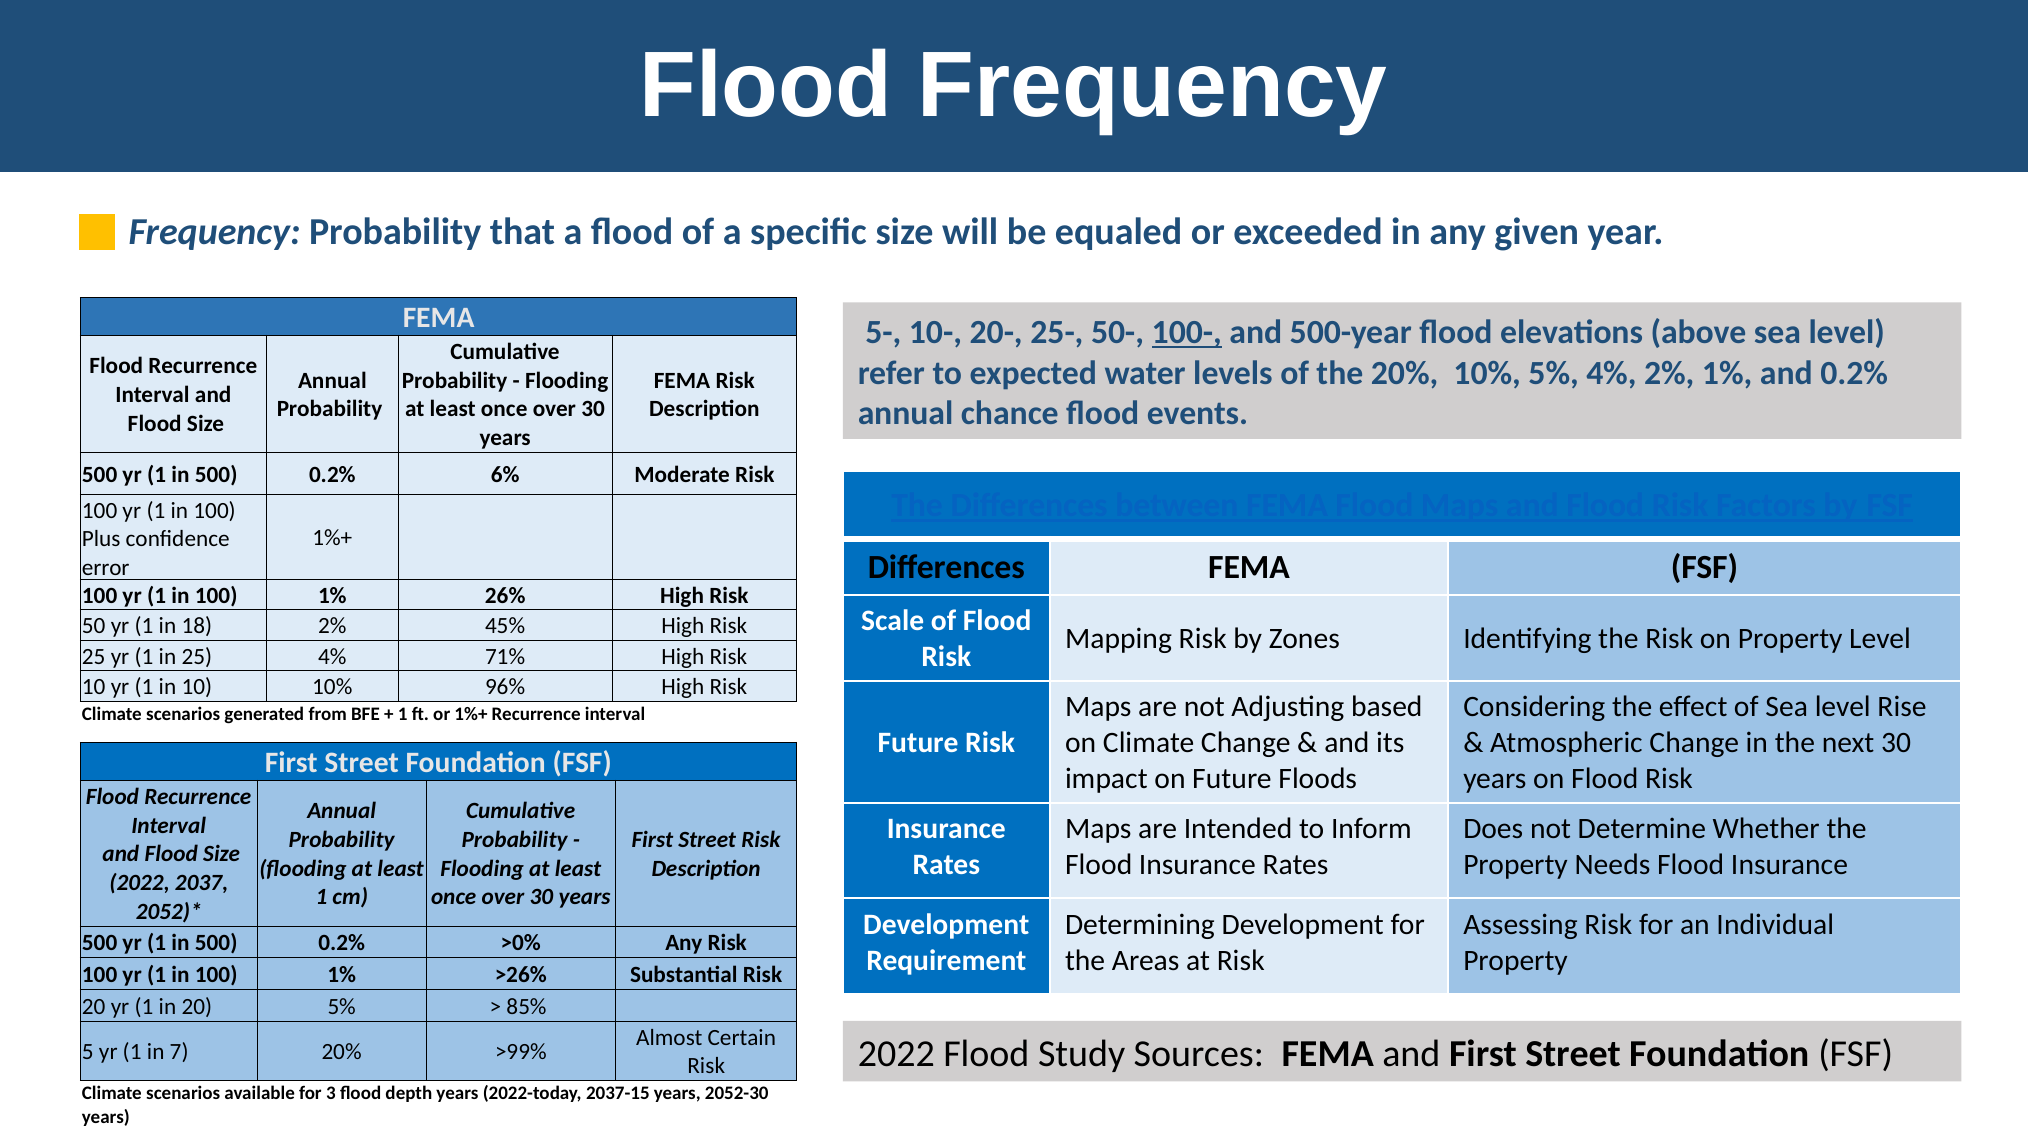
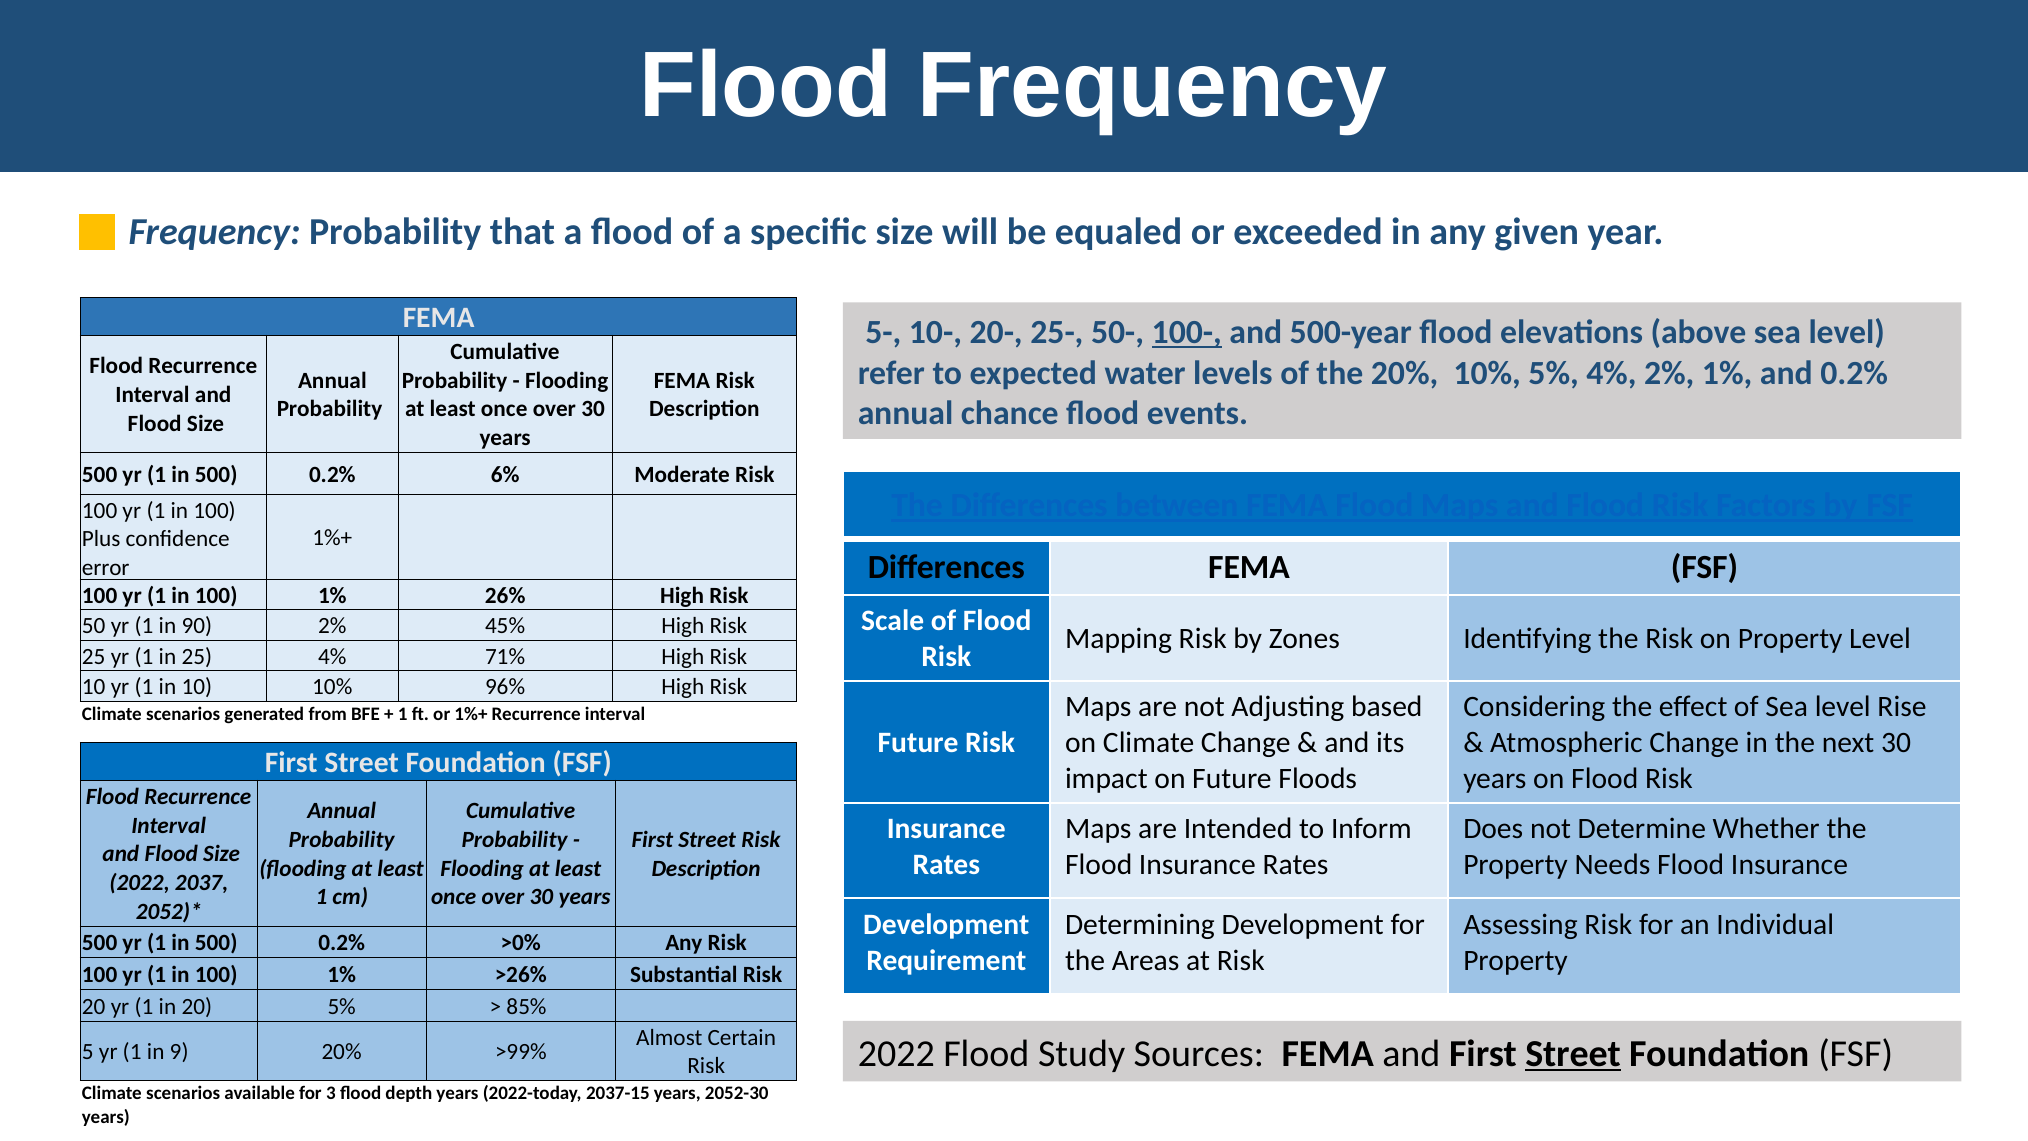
18: 18 -> 90 (197, 626)
Street underline: none -> present (1573, 1054)
7: 7 -> 9 (179, 1052)
